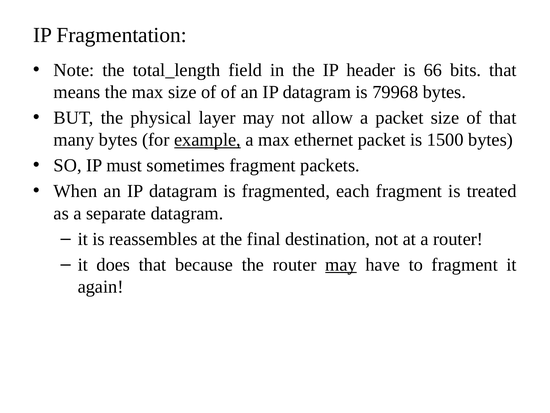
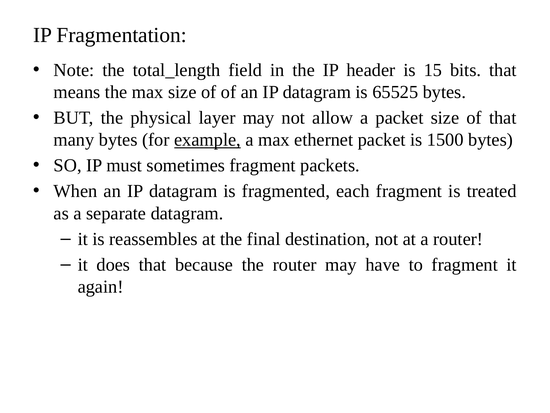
66: 66 -> 15 (433, 70)
79968: 79968 -> 65525 (395, 92)
may underline: present -> none (341, 264)
